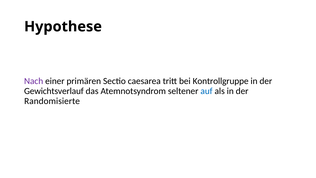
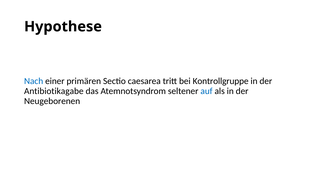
Nach colour: purple -> blue (34, 81)
Gewichtsverlauf: Gewichtsverlauf -> Antibiotikagabe (54, 91)
Randomisierte: Randomisierte -> Neugeborenen (52, 101)
